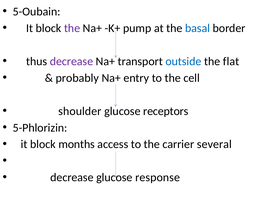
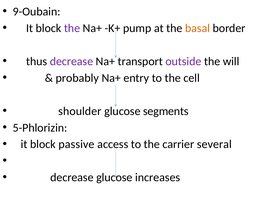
5-Oubain: 5-Oubain -> 9-Oubain (37, 12)
basal colour: blue -> orange (198, 28)
outside colour: blue -> purple (183, 61)
flat: flat -> will (231, 61)
receptors: receptors -> segments (166, 111)
months: months -> passive (77, 144)
response: response -> increases (158, 178)
